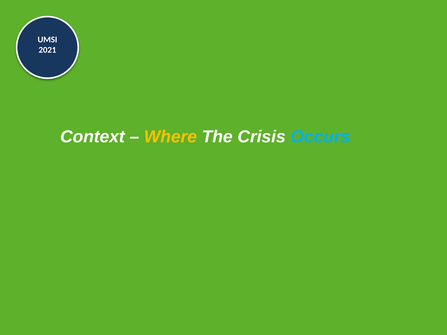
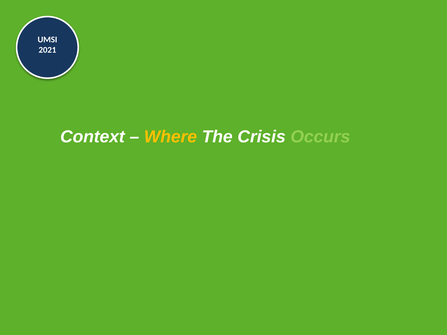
Occurs colour: light blue -> light green (320, 137)
